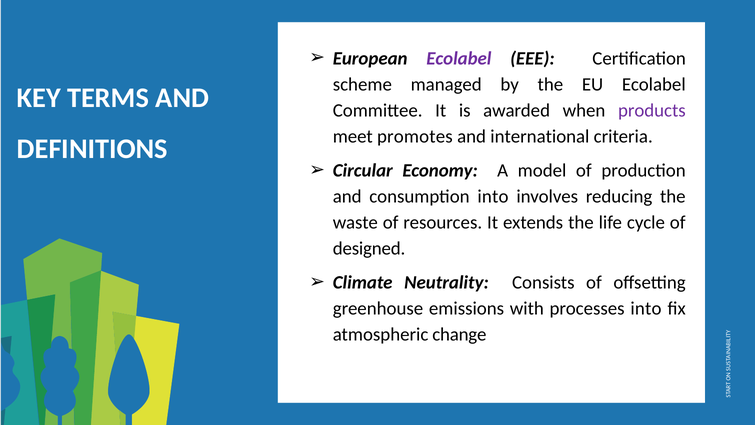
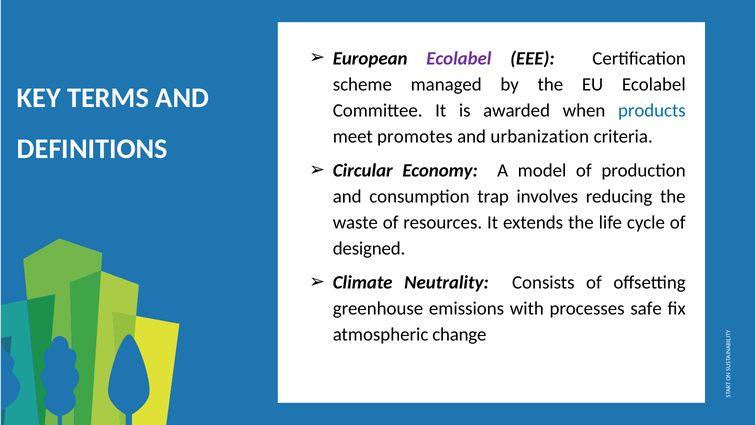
products colour: purple -> blue (652, 110)
international: international -> urbanization (540, 136)
consumption into: into -> trap (493, 196)
processes into: into -> safe (646, 308)
